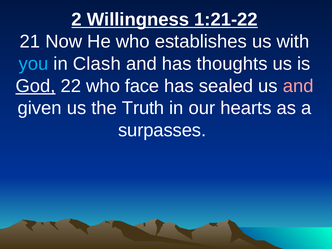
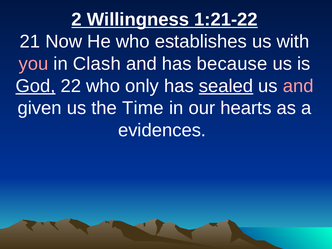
you colour: light blue -> pink (34, 64)
thoughts: thoughts -> because (232, 64)
face: face -> only (142, 86)
sealed underline: none -> present (226, 86)
Truth: Truth -> Time (143, 108)
surpasses: surpasses -> evidences (162, 130)
